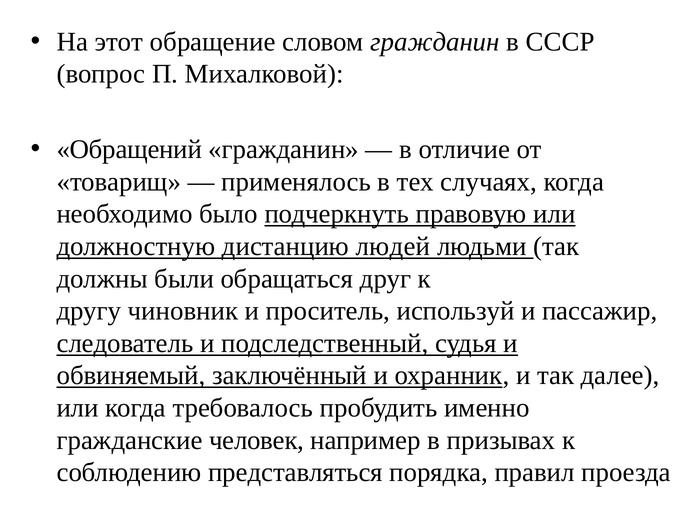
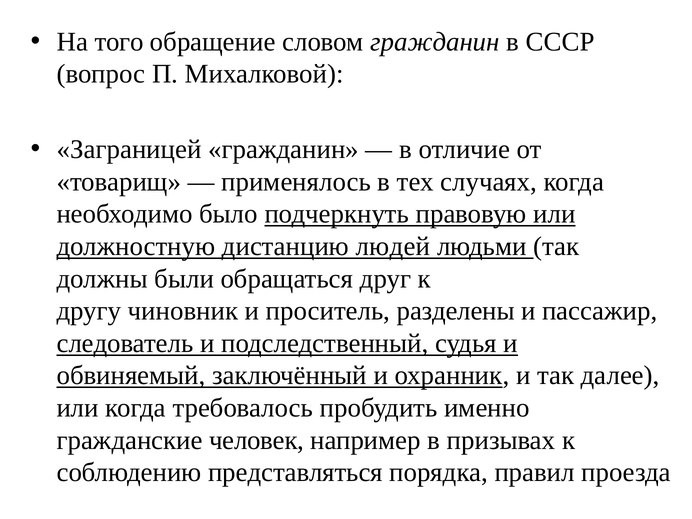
этот: этот -> того (119, 42)
Обращений: Обращений -> Заграницей (129, 149)
используй: используй -> разделены (456, 311)
